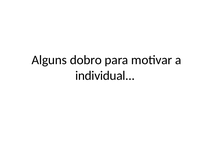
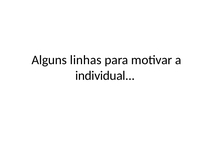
dobro: dobro -> linhas (86, 60)
